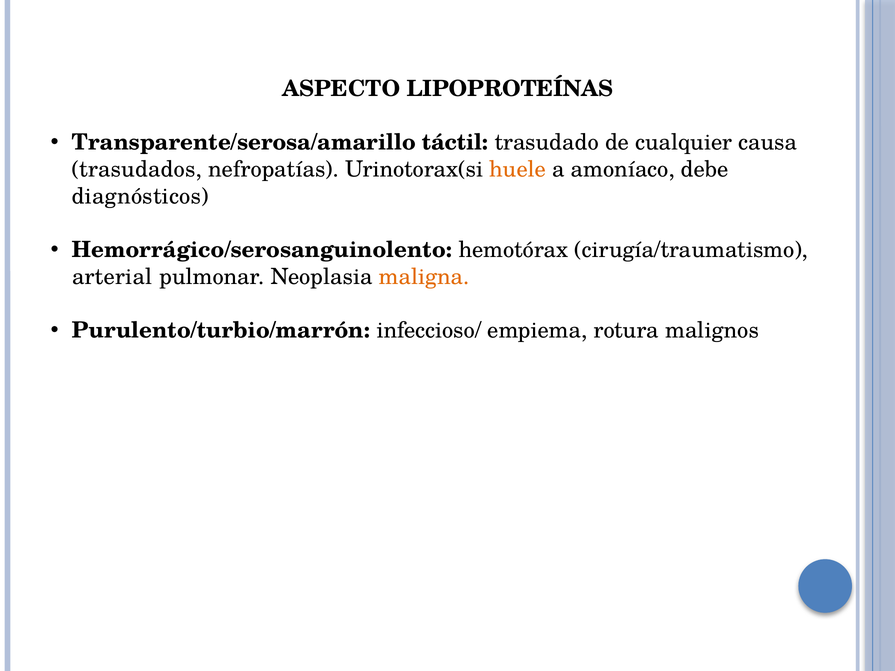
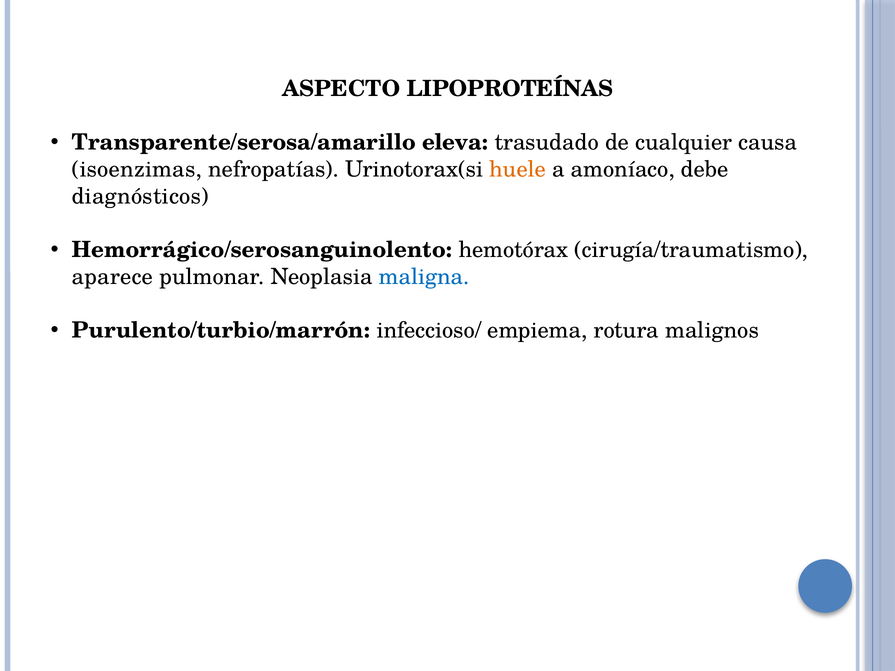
táctil: táctil -> eleva (455, 143)
trasudados: trasudados -> isoenzimas (137, 169)
arterial: arterial -> aparece (112, 277)
maligna colour: orange -> blue (424, 277)
